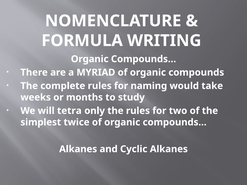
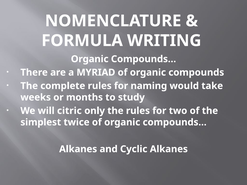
tetra: tetra -> citric (69, 111)
